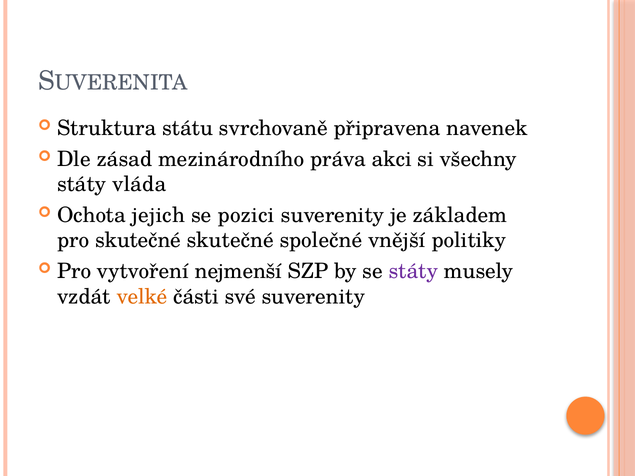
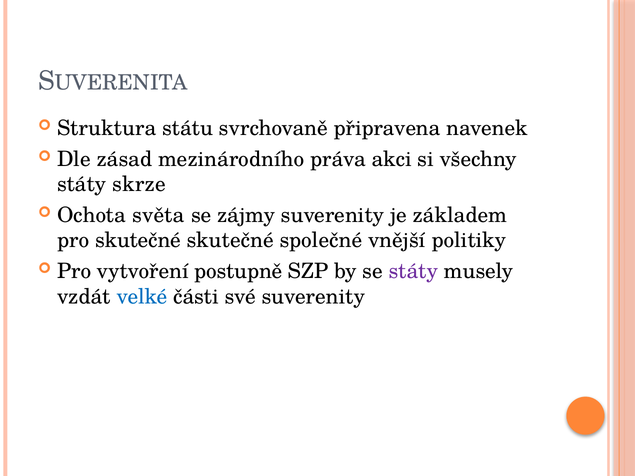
vláda: vláda -> skrze (139, 185)
jejich: jejich -> světa (158, 215)
pozici: pozici -> zájmy (246, 215)
nejmenší: nejmenší -> postupně (238, 271)
velké colour: orange -> blue (142, 297)
